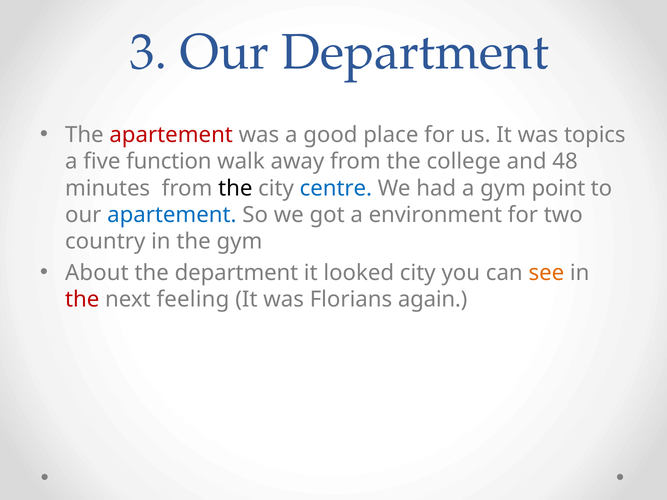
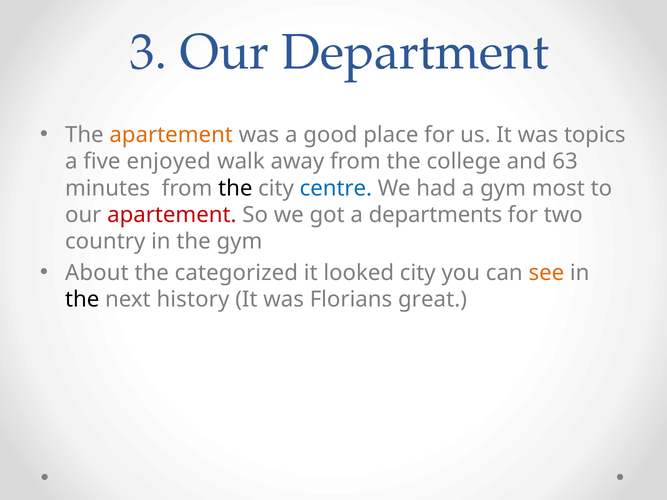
apartement colour: red -> orange (171, 135)
function: function -> enjoyed (169, 162)
48: 48 -> 63 (565, 162)
point: point -> most (558, 188)
apartement colour: blue -> red (172, 215)
environment: environment -> departments (435, 215)
the department: department -> categorized (236, 273)
the colour: red -> black (82, 299)
feeling: feeling -> history (193, 299)
again: again -> great (432, 299)
